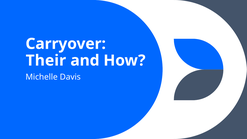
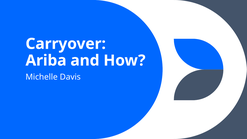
Their: Their -> Ariba (46, 60)
